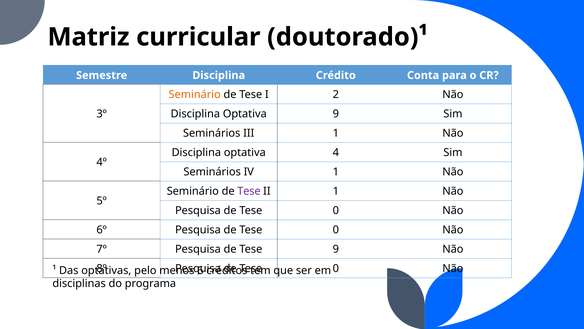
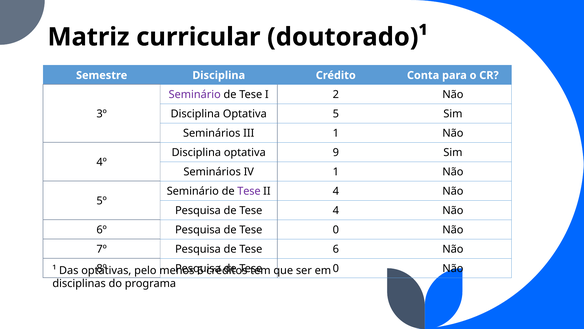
Seminário colour: orange -> purple (195, 95)
Optativa 9: 9 -> 5 (336, 114)
4: 4 -> 9 (336, 152)
II 1: 1 -> 4 (336, 191)
0: 0 -> 4 (336, 210)
Tese 9: 9 -> 6 (336, 249)
